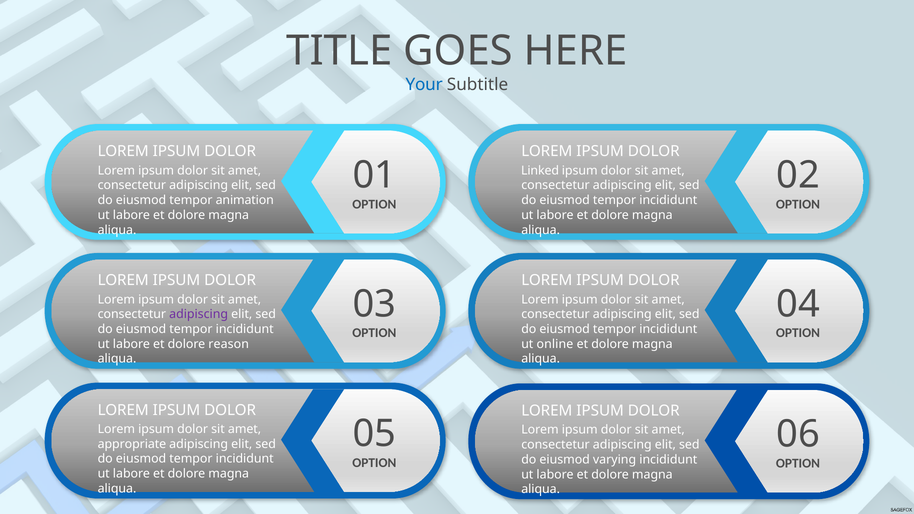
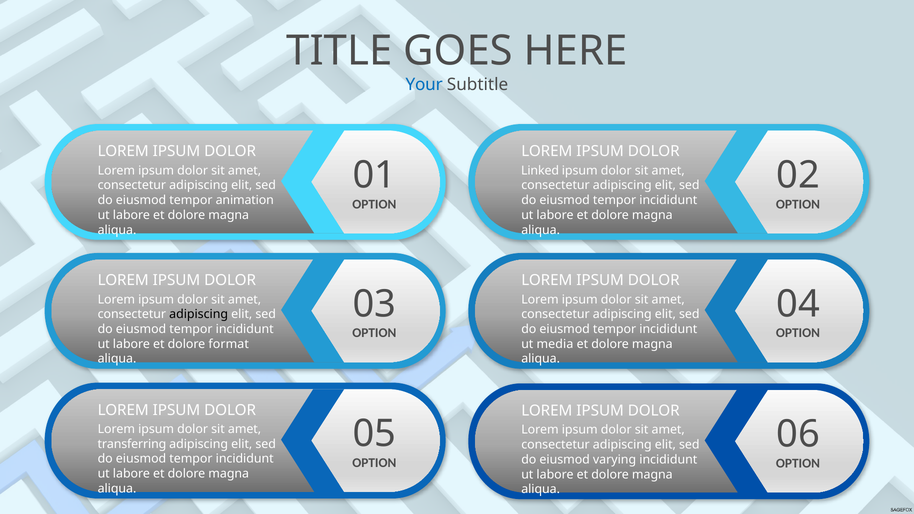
adipiscing colour: purple -> black (199, 314)
reason: reason -> format (229, 344)
online: online -> media (555, 344)
appropriate: appropriate -> transferring (132, 444)
